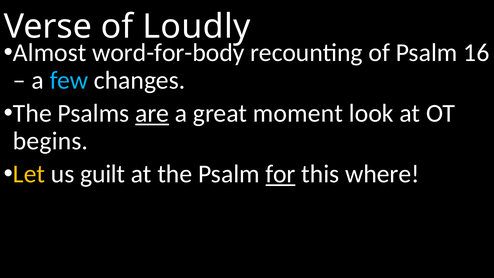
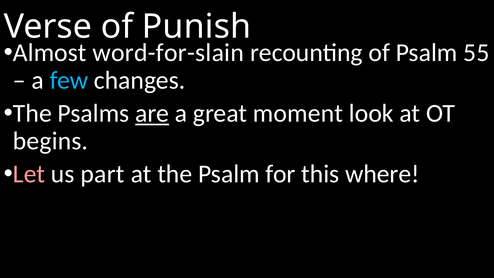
Loudly: Loudly -> Punish (197, 27)
word-for-body: word-for-body -> word-for-slain (168, 53)
16: 16 -> 55 (476, 53)
Let colour: yellow -> pink (29, 174)
guilt: guilt -> part (102, 174)
for underline: present -> none (281, 174)
